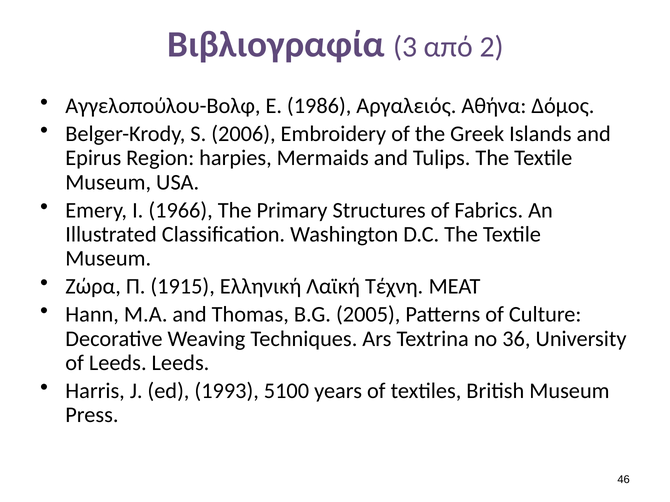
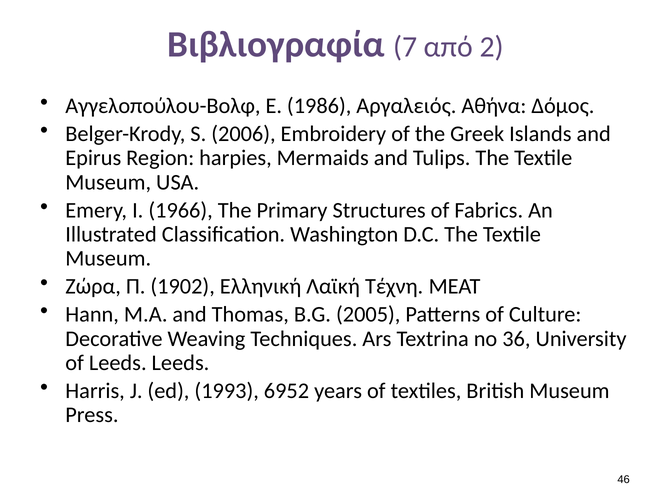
3: 3 -> 7 (405, 47)
1915: 1915 -> 1902 (183, 287)
5100: 5100 -> 6952 (286, 391)
